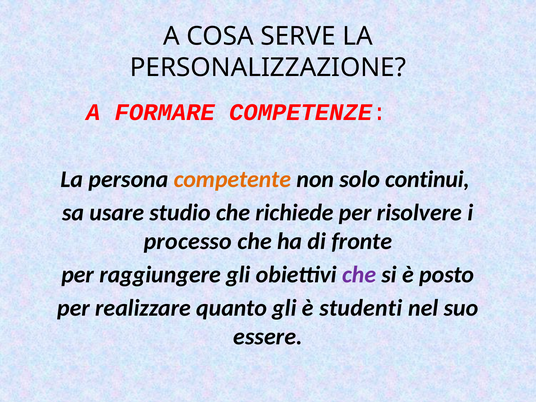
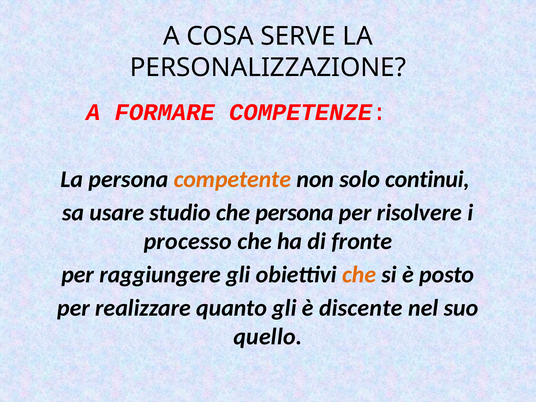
che richiede: richiede -> persona (295, 213)
che colour: purple -> orange (359, 275)
studenti: studenti -> discente (361, 308)
essere: essere -> quello (268, 337)
